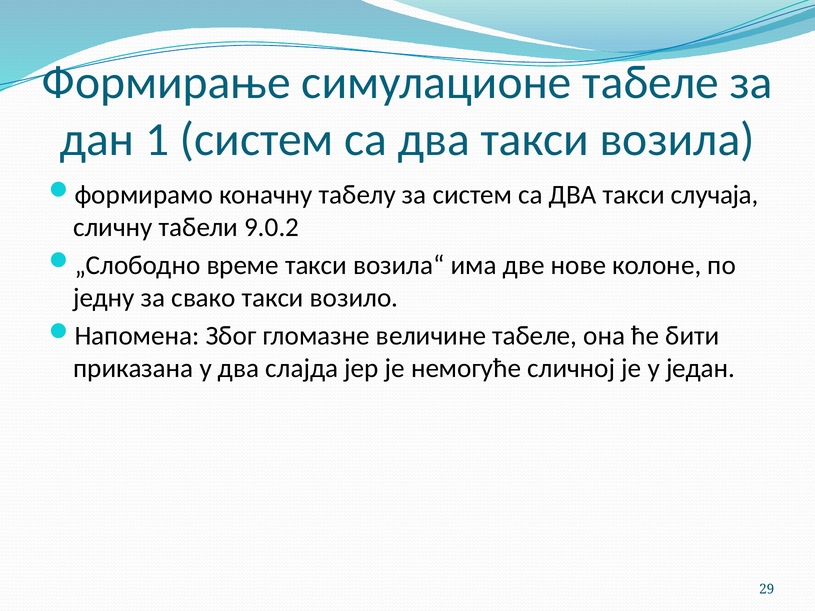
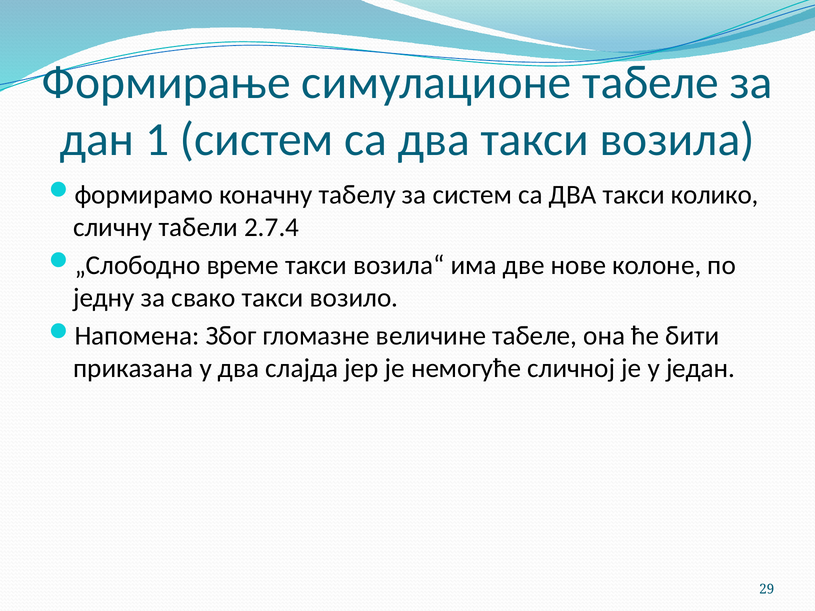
случаја: случаја -> колико (715, 195)
9.0.2: 9.0.2 -> 2.7.4 (272, 227)
